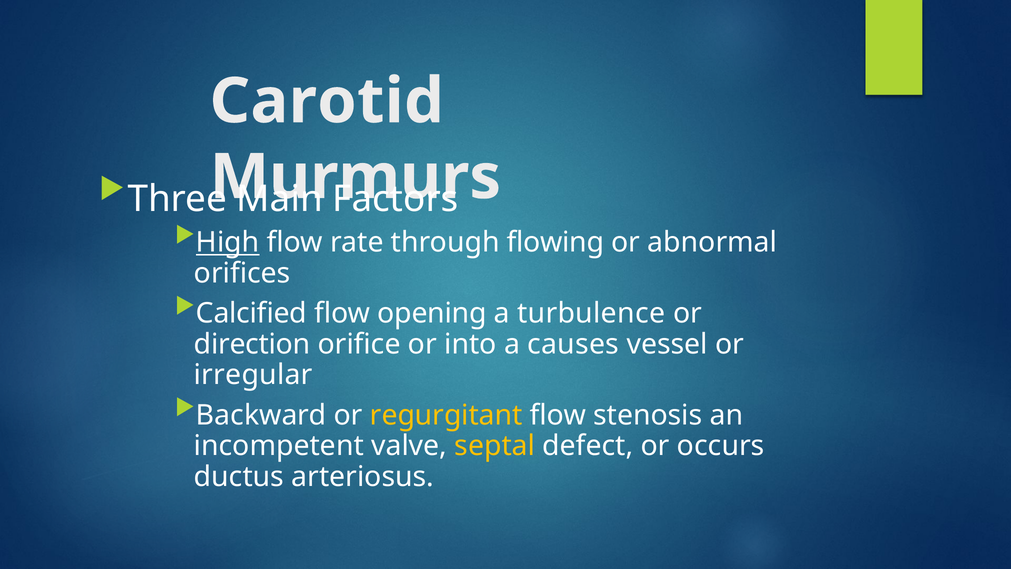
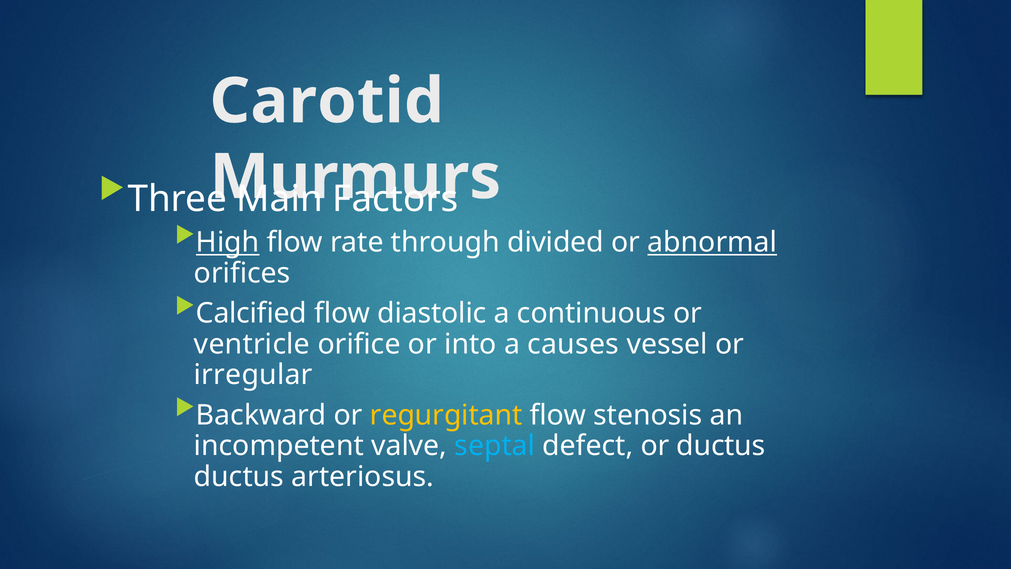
flowing: flowing -> divided (556, 242)
abnormal underline: none -> present (712, 242)
opening: opening -> diastolic (432, 313)
turbulence: turbulence -> continuous (591, 313)
direction: direction -> ventricle (252, 344)
septal colour: yellow -> light blue (495, 446)
or occurs: occurs -> ductus (721, 446)
